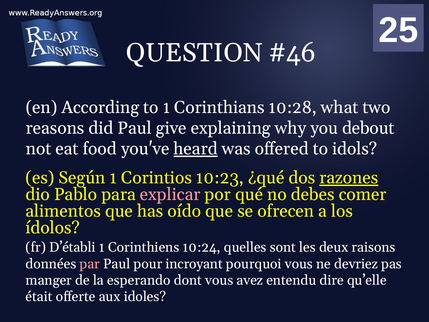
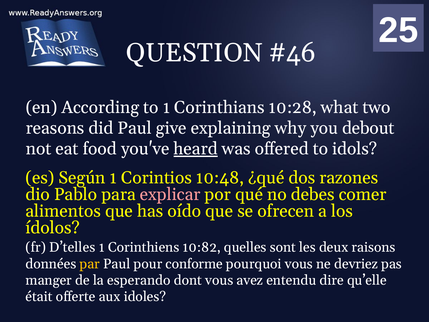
10:23: 10:23 -> 10:48 (220, 178)
razones underline: present -> none (349, 178)
D’établi: D’établi -> D’telles (72, 247)
10:24: 10:24 -> 10:82 (202, 247)
par colour: pink -> yellow (90, 264)
incroyant: incroyant -> conforme (194, 264)
